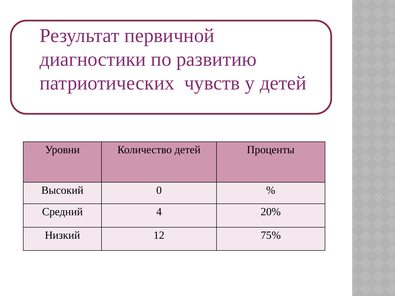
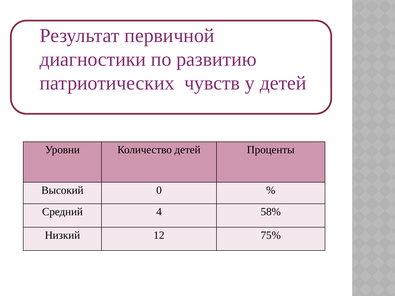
20%: 20% -> 58% (271, 212)
